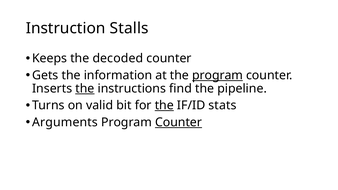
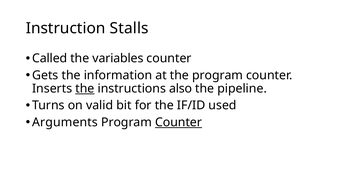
Keeps: Keeps -> Called (50, 58)
decoded: decoded -> variables (118, 58)
program underline: present -> none (218, 75)
find: find -> also (181, 89)
the underline: present -> none (164, 105)
stats: stats -> used (223, 105)
